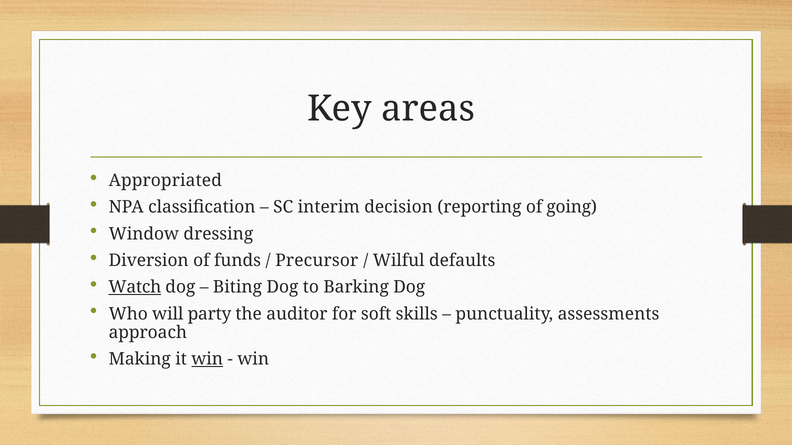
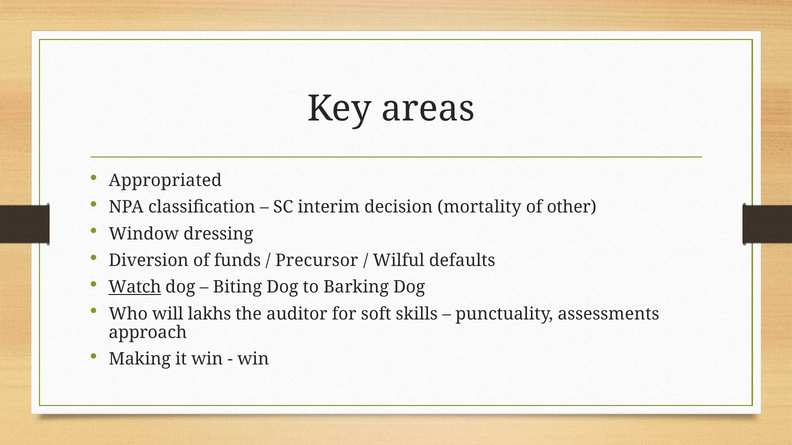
reporting: reporting -> mortality (479, 207)
going: going -> other (572, 207)
party: party -> lakhs (210, 314)
win underline: present -> none (207, 360)
